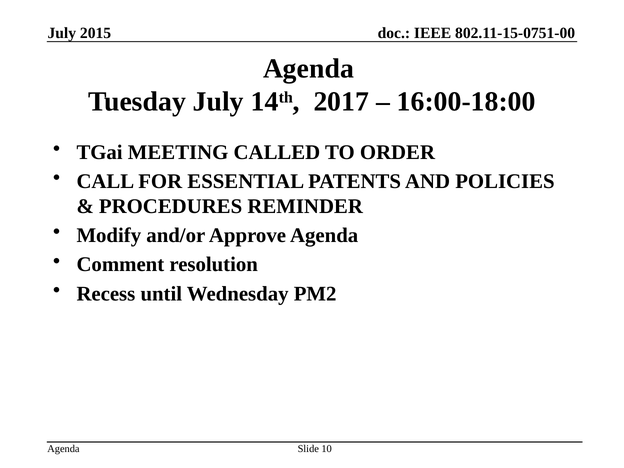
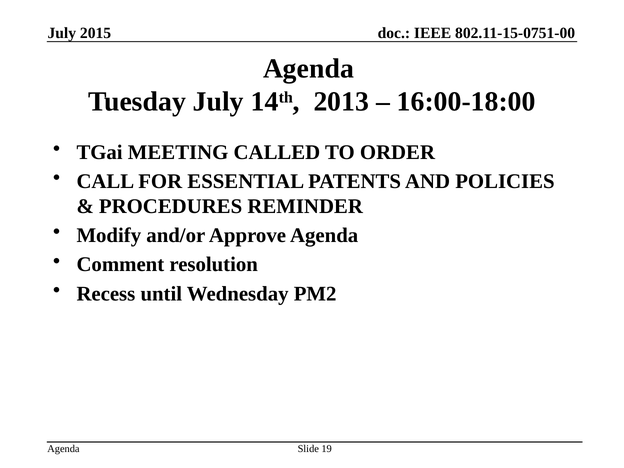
2017: 2017 -> 2013 (341, 102)
10: 10 -> 19 (327, 449)
